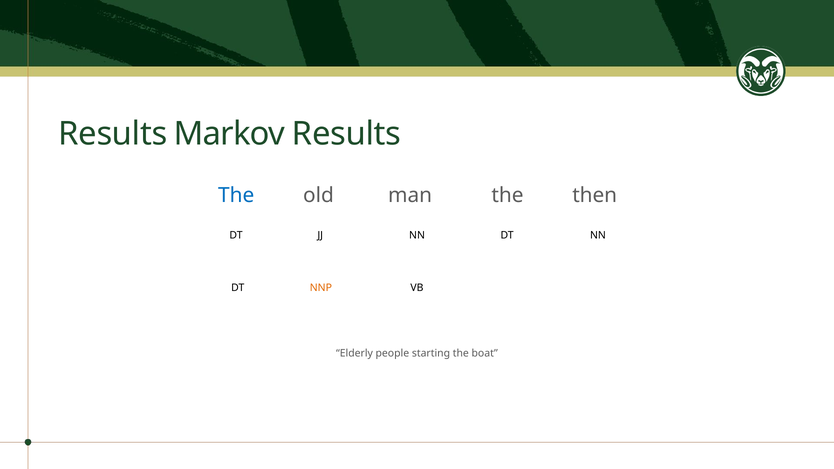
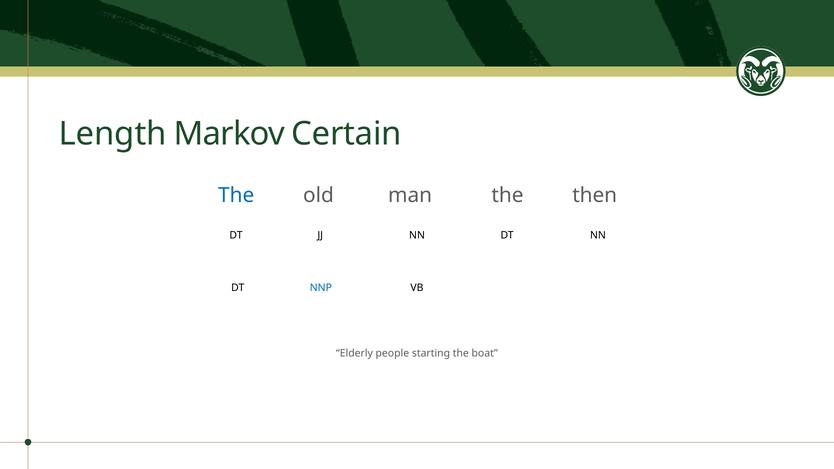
Results: Results -> Length (113, 134)
Markov Results: Results -> Certain (347, 134)
NNP colour: orange -> blue (321, 288)
